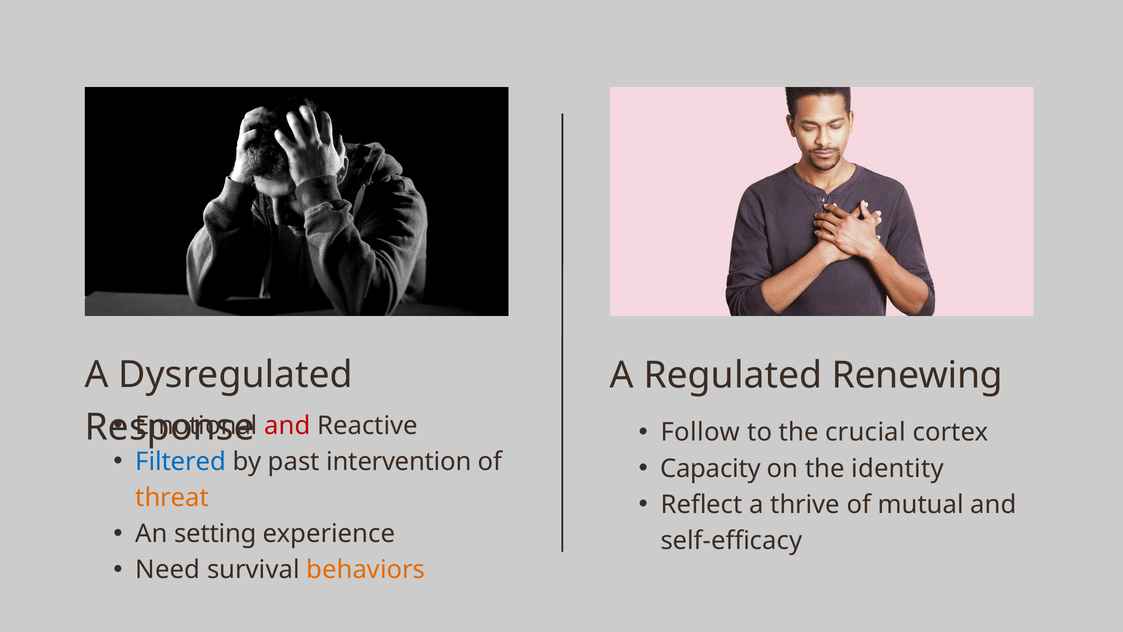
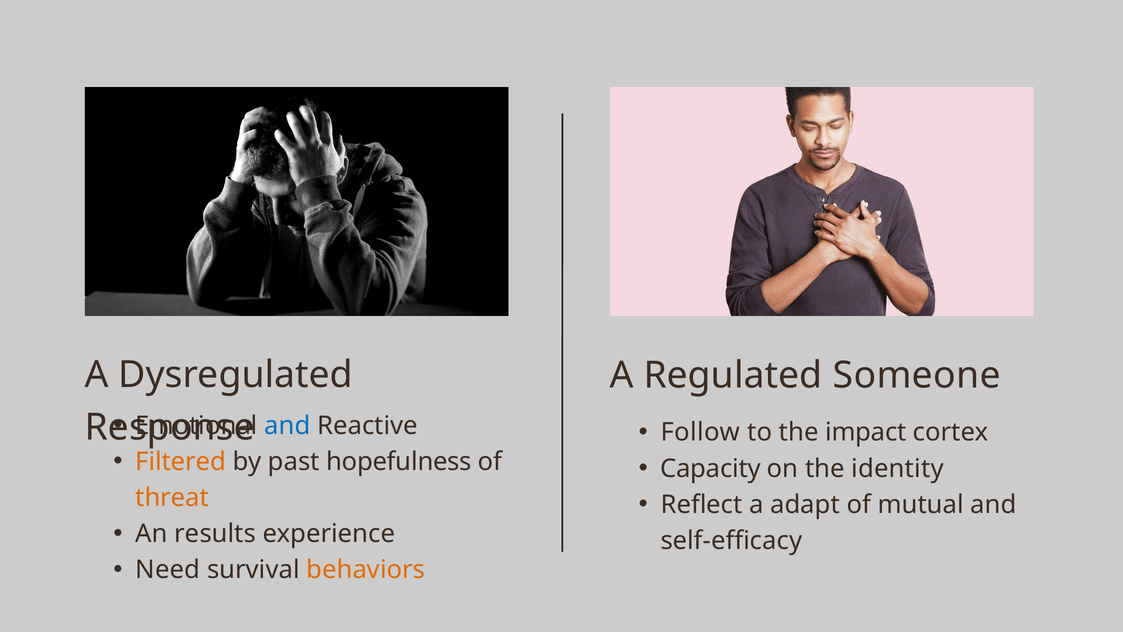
Renewing: Renewing -> Someone (917, 375)
and colour: red -> blue (287, 426)
crucial: crucial -> impact (866, 432)
Filtered colour: blue -> orange (181, 462)
intervention: intervention -> hopefulness (399, 462)
thrive: thrive -> adapt (805, 504)
setting: setting -> results (215, 534)
